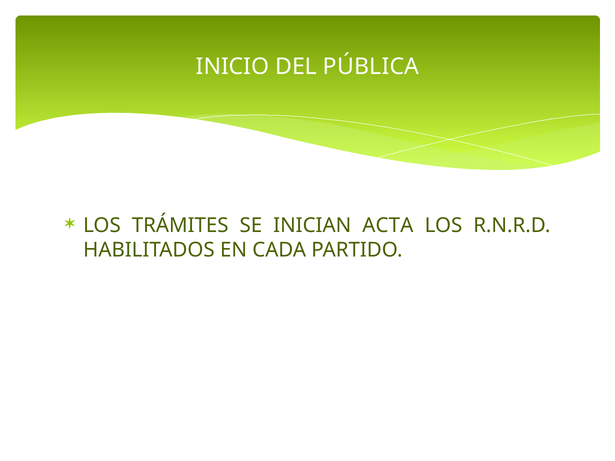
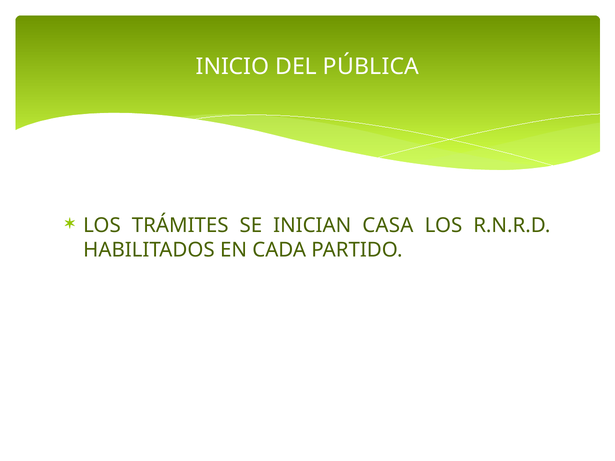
ACTA: ACTA -> CASA (388, 225)
